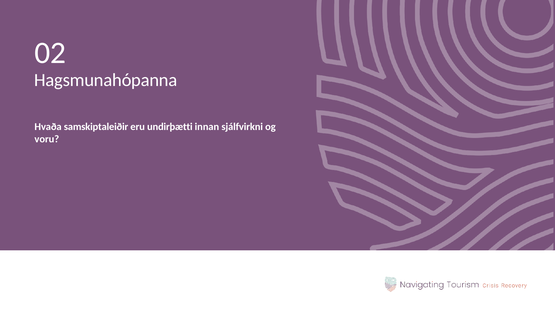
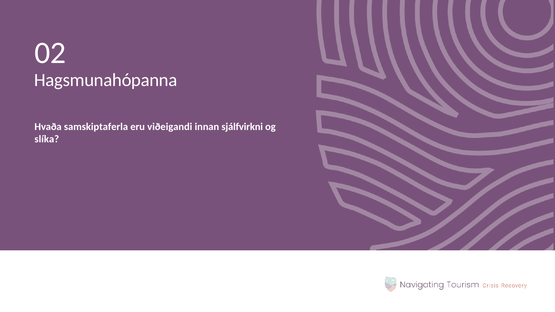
samskiptaleiðir: samskiptaleiðir -> samskiptaferla (96, 127)
undirþætti: undirþætti -> viðeigandi (170, 127)
voru: voru -> slíka (47, 139)
